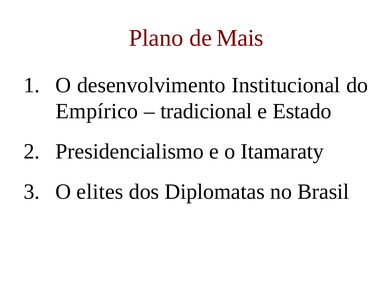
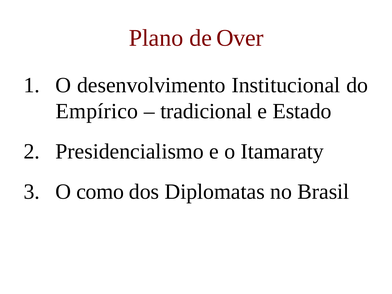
Mais: Mais -> Over (240, 38)
elites: elites -> como (100, 192)
